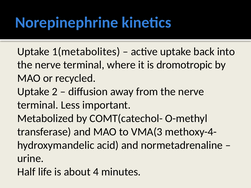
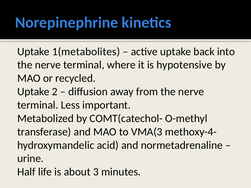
dromotropic: dromotropic -> hypotensive (184, 65)
4: 4 -> 3 (96, 172)
